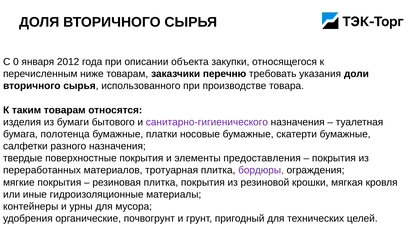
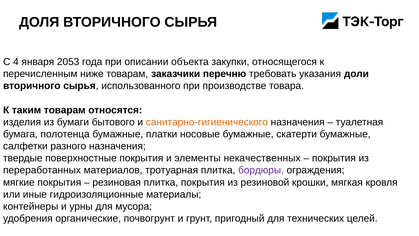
0: 0 -> 4 (16, 62)
2012: 2012 -> 2053 (68, 62)
санитарно-гигиенического colour: purple -> orange (207, 122)
предоставления: предоставления -> некачественных (262, 158)
